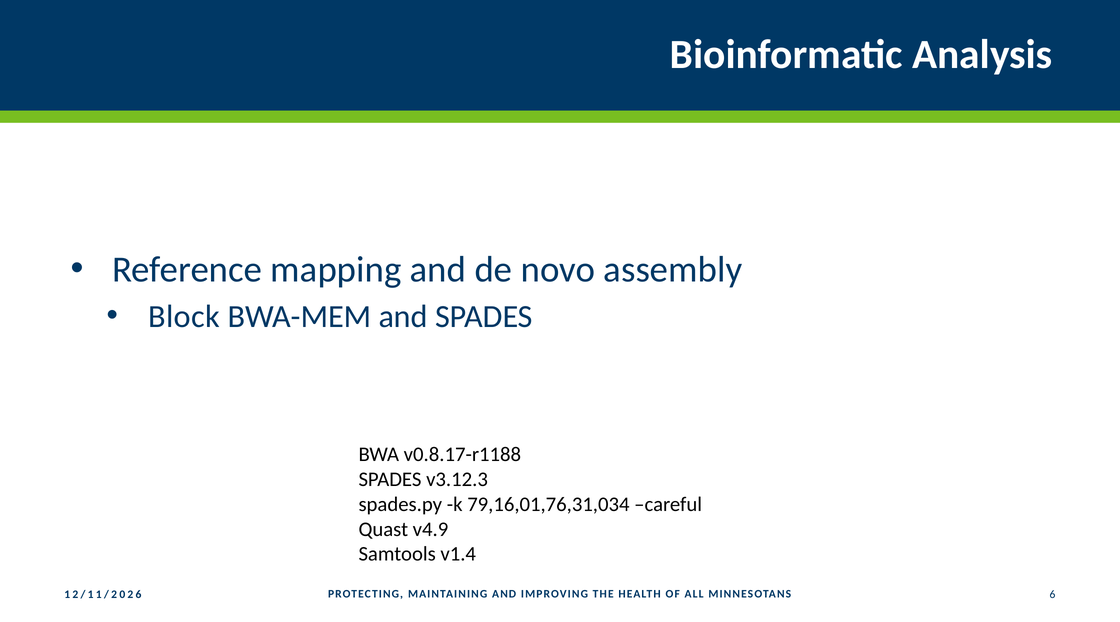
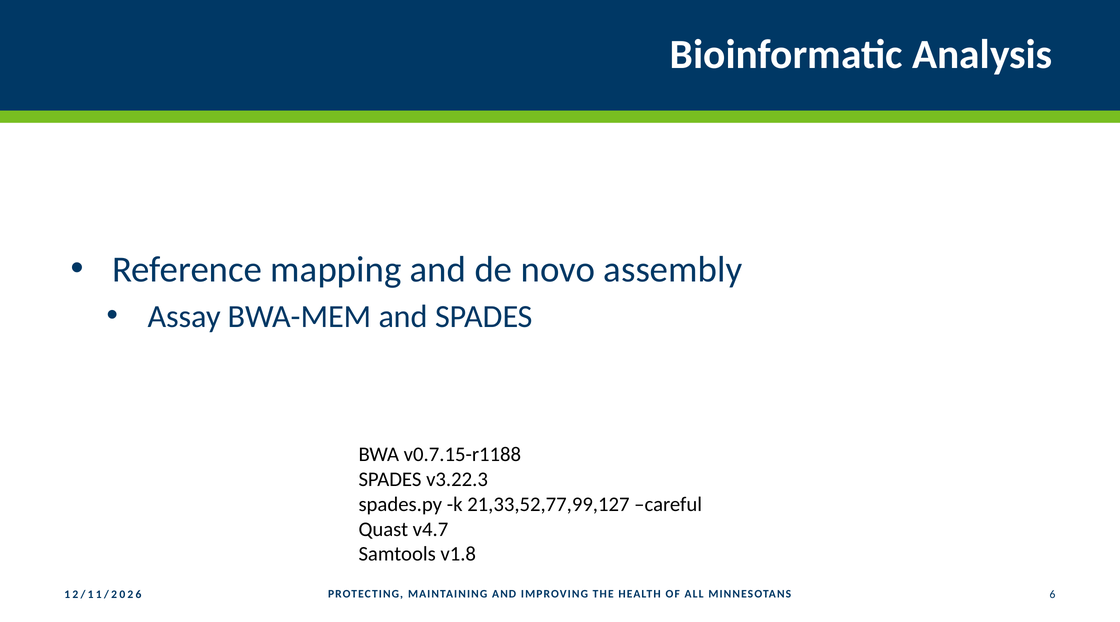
Block: Block -> Assay (184, 317)
v0.8.17-r1188: v0.8.17-r1188 -> v0.7.15-r1188 (462, 455)
v3.12.3: v3.12.3 -> v3.22.3 (457, 480)
79,16,01,76,31,034: 79,16,01,76,31,034 -> 21,33,52,77,99,127 (548, 505)
v4.9: v4.9 -> v4.7 (431, 529)
v1.4: v1.4 -> v1.8 (458, 554)
